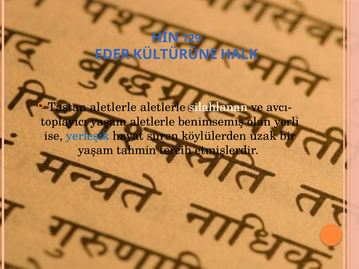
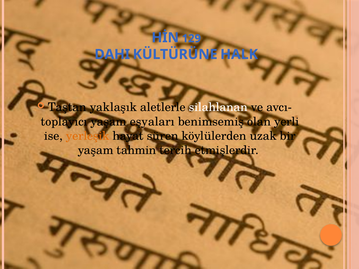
EDER: EDER -> DAHI (112, 54)
Taştan aletlerle: aletlerle -> yaklaşık (113, 107)
yaşam aletlerle: aletlerle -> eşyaları (152, 122)
yerleşik colour: blue -> orange (88, 136)
